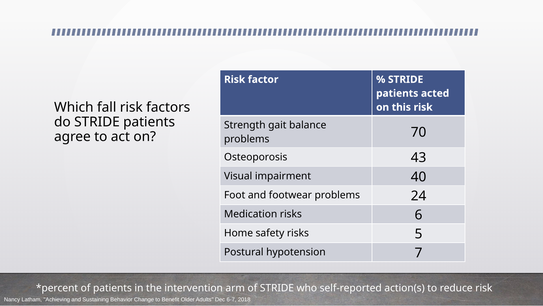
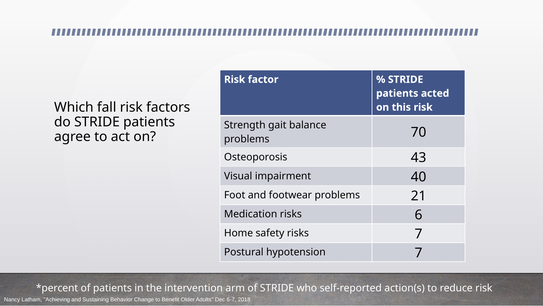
24: 24 -> 21 (419, 196)
risks 5: 5 -> 7 (419, 233)
